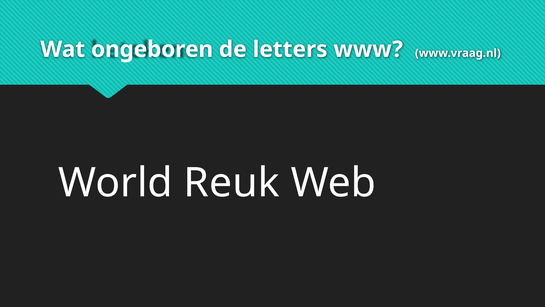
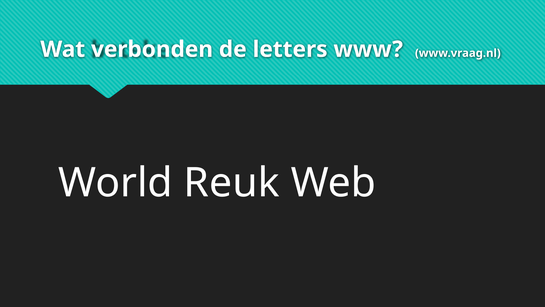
ongeboren: ongeboren -> verbonden (152, 49)
